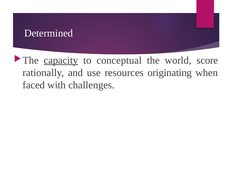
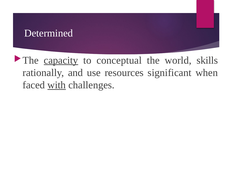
score: score -> skills (207, 60)
originating: originating -> significant (170, 73)
with underline: none -> present (57, 85)
